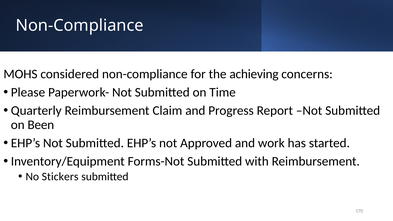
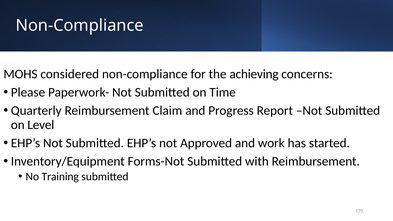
Been: Been -> Level (41, 125)
Stickers: Stickers -> Training (60, 177)
